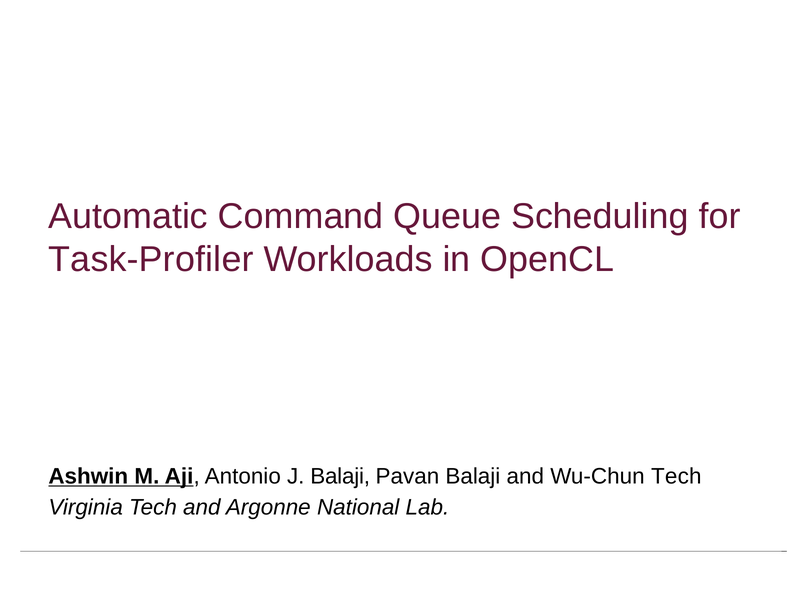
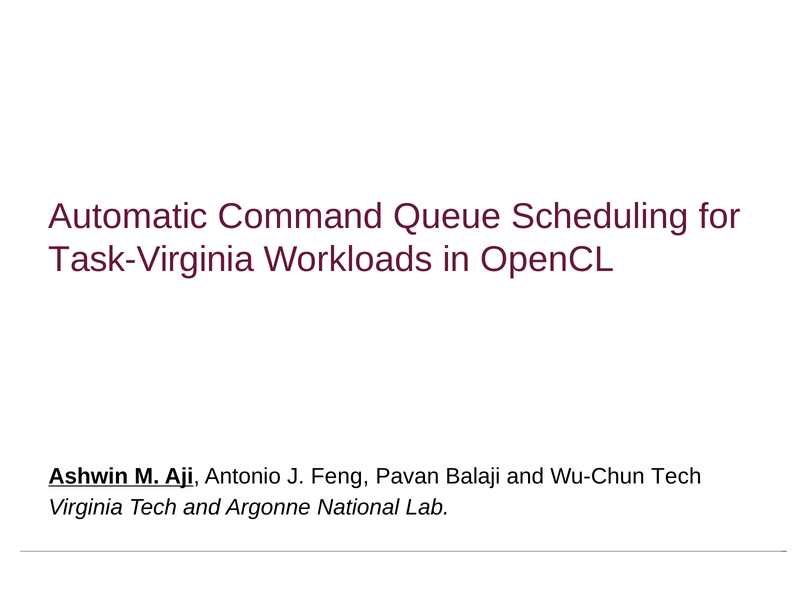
Task-Profiler: Task-Profiler -> Task-Virginia (151, 259)
J Balaji: Balaji -> Feng (340, 476)
